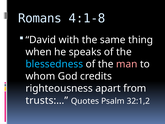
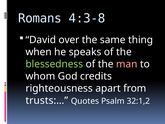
4:1-8: 4:1-8 -> 4:3-8 (87, 18)
with: with -> over (69, 40)
blessedness colour: light blue -> light green (54, 64)
